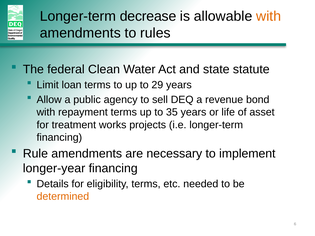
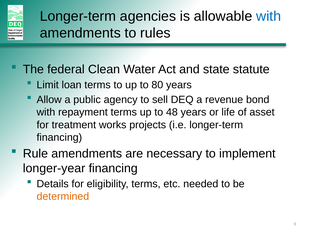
decrease: decrease -> agencies (148, 16)
with colour: orange -> blue (269, 16)
29: 29 -> 80 (157, 85)
35: 35 -> 48 (172, 112)
